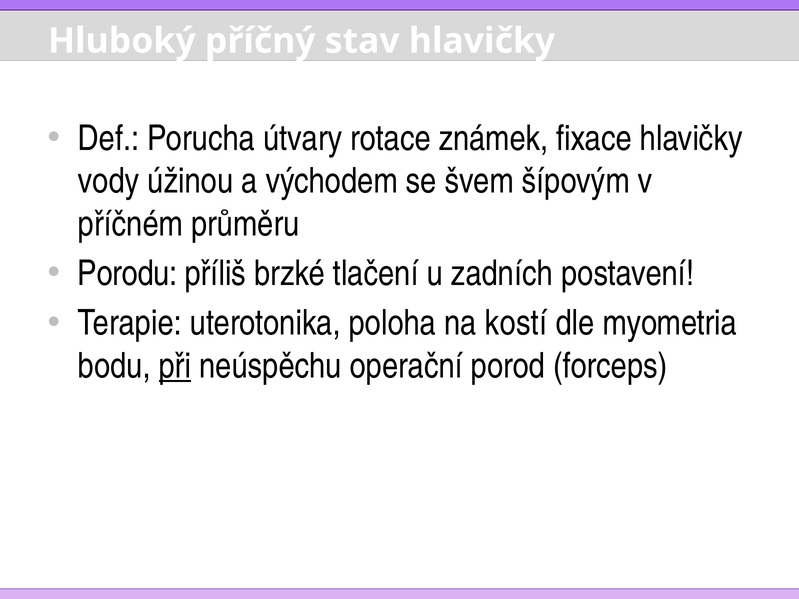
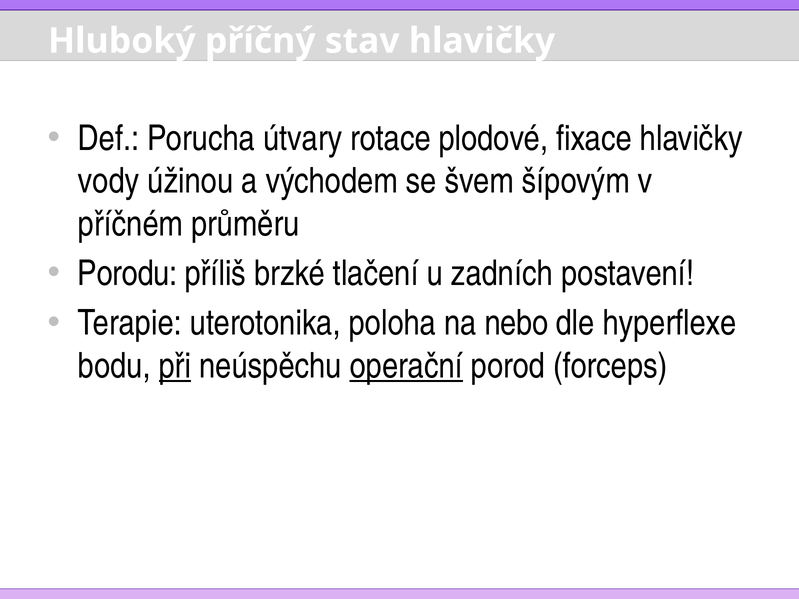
známek: známek -> plodové (494, 139)
kostí: kostí -> nebo (516, 323)
myometria: myometria -> hyperflexe (670, 323)
operační underline: none -> present (406, 366)
